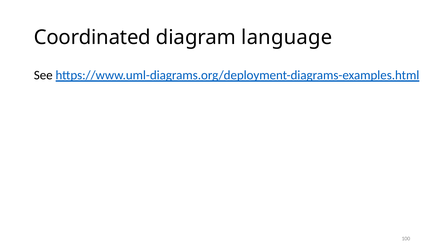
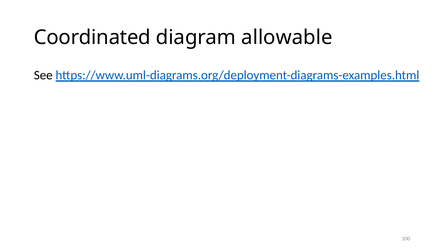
language: language -> allowable (287, 37)
